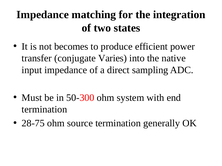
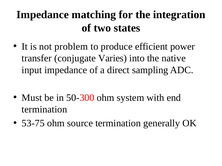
becomes: becomes -> problem (71, 47)
28-75: 28-75 -> 53-75 (33, 124)
